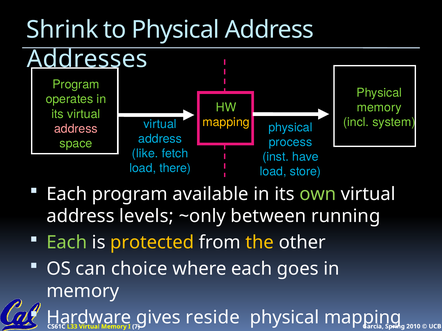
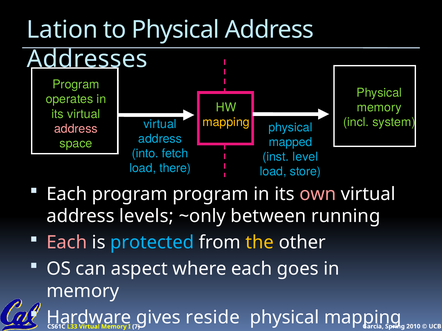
Shrink: Shrink -> Lation (62, 30)
process: process -> mapped (291, 142)
like: like -> into (145, 154)
have: have -> level (305, 157)
program available: available -> program (211, 194)
own colour: light green -> pink (318, 194)
Each colour: light green -> pink (67, 243)
protected colour: yellow -> light blue (152, 243)
choice: choice -> aspect (139, 269)
